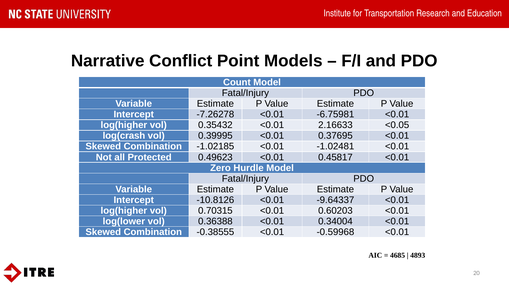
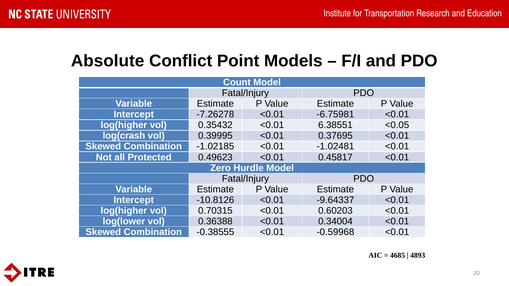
Narrative: Narrative -> Absolute (108, 61)
2.16633: 2.16633 -> 6.38551 (335, 125)
